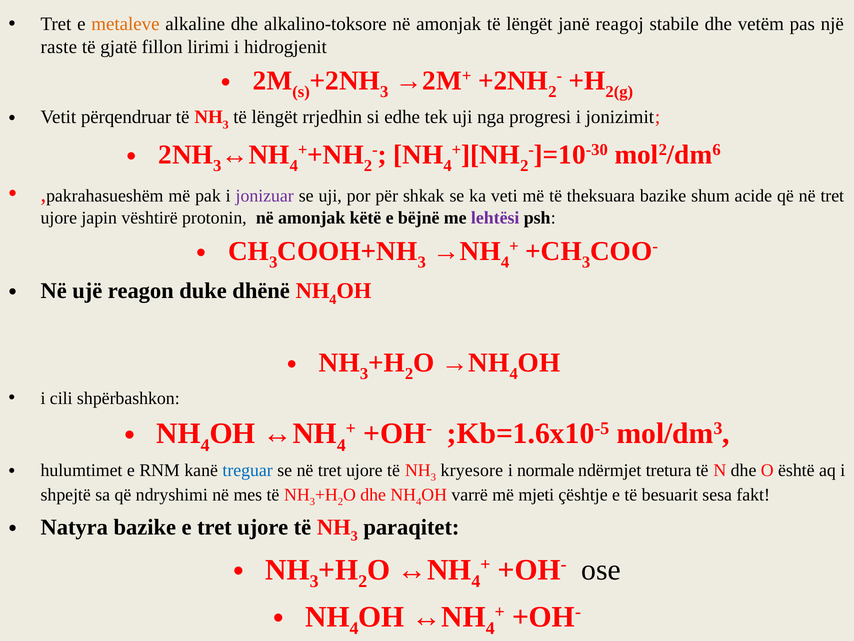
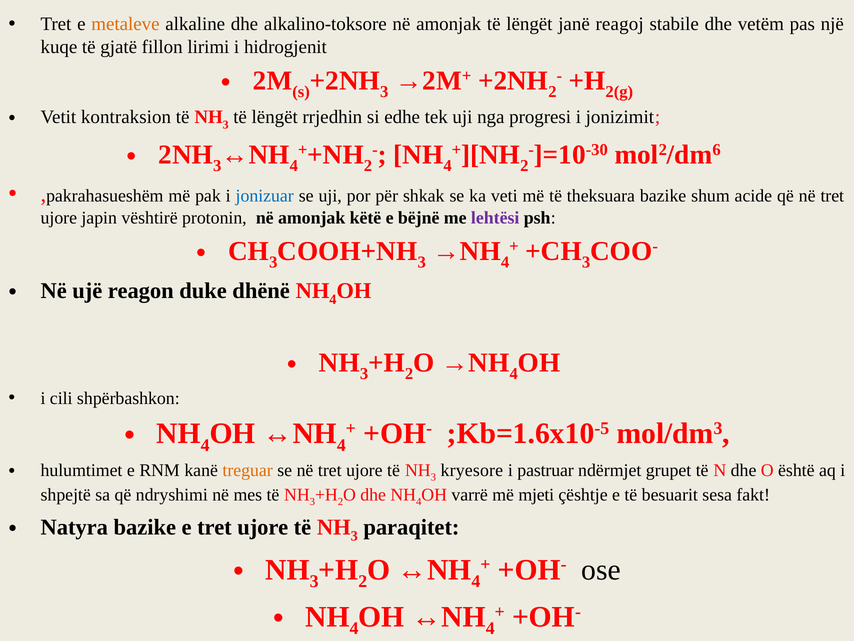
raste: raste -> kuqe (59, 47)
përqendruar: përqendruar -> kontraksion (126, 117)
jonizuar colour: purple -> blue (265, 196)
treguar colour: blue -> orange (248, 470)
normale: normale -> pastruar (546, 470)
tretura: tretura -> grupet (669, 470)
